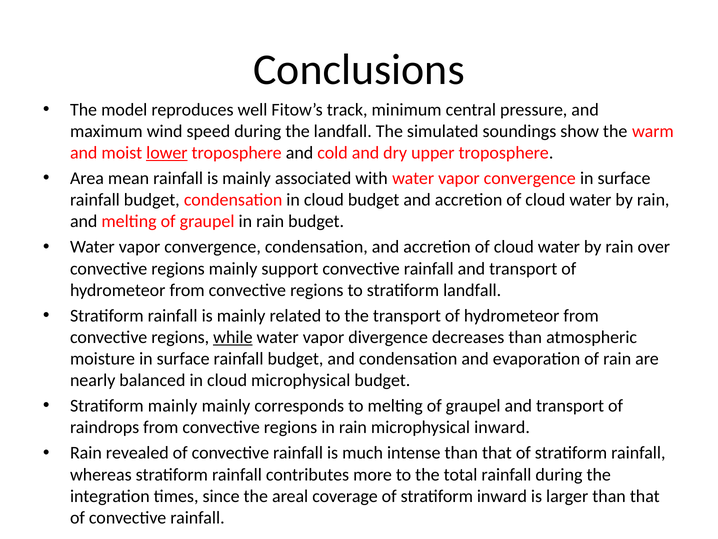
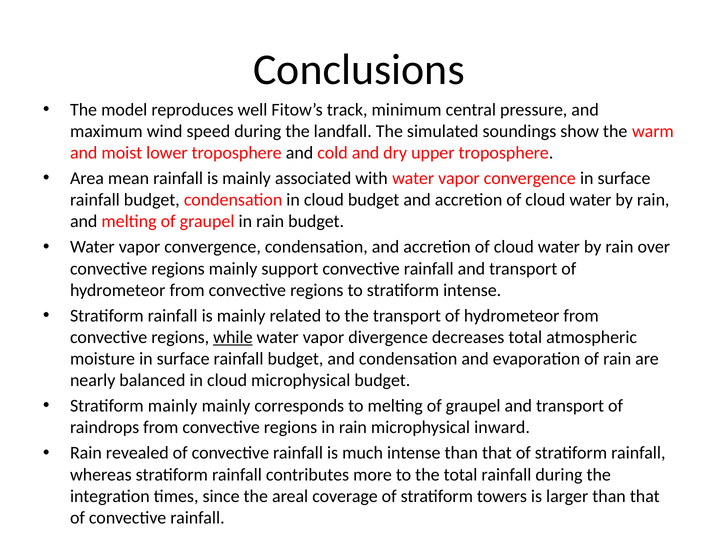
lower underline: present -> none (167, 153)
stratiform landfall: landfall -> intense (472, 290)
decreases than: than -> total (525, 337)
stratiform inward: inward -> towers (502, 496)
